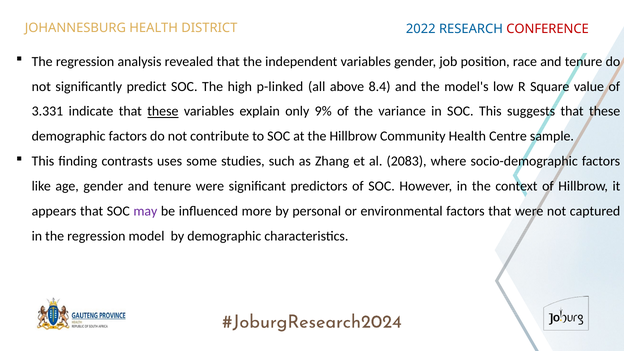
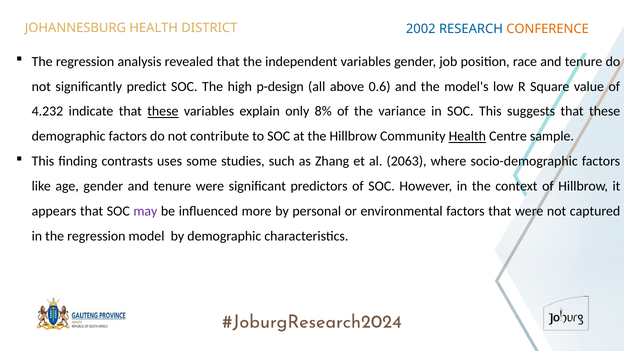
2022: 2022 -> 2002 (421, 29)
CONFERENCE colour: red -> orange (548, 29)
p-linked: p-linked -> p-design (280, 86)
8.4: 8.4 -> 0.6 (380, 86)
3.331: 3.331 -> 4.232 (47, 111)
9%: 9% -> 8% (323, 111)
Health underline: none -> present (467, 136)
2083: 2083 -> 2063 (407, 161)
